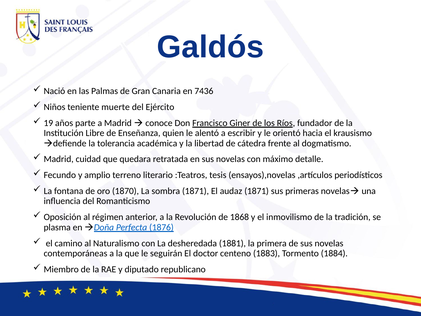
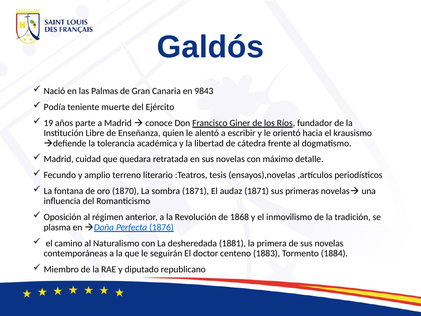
7436: 7436 -> 9843 (204, 91)
Niños: Niños -> Podía (54, 107)
